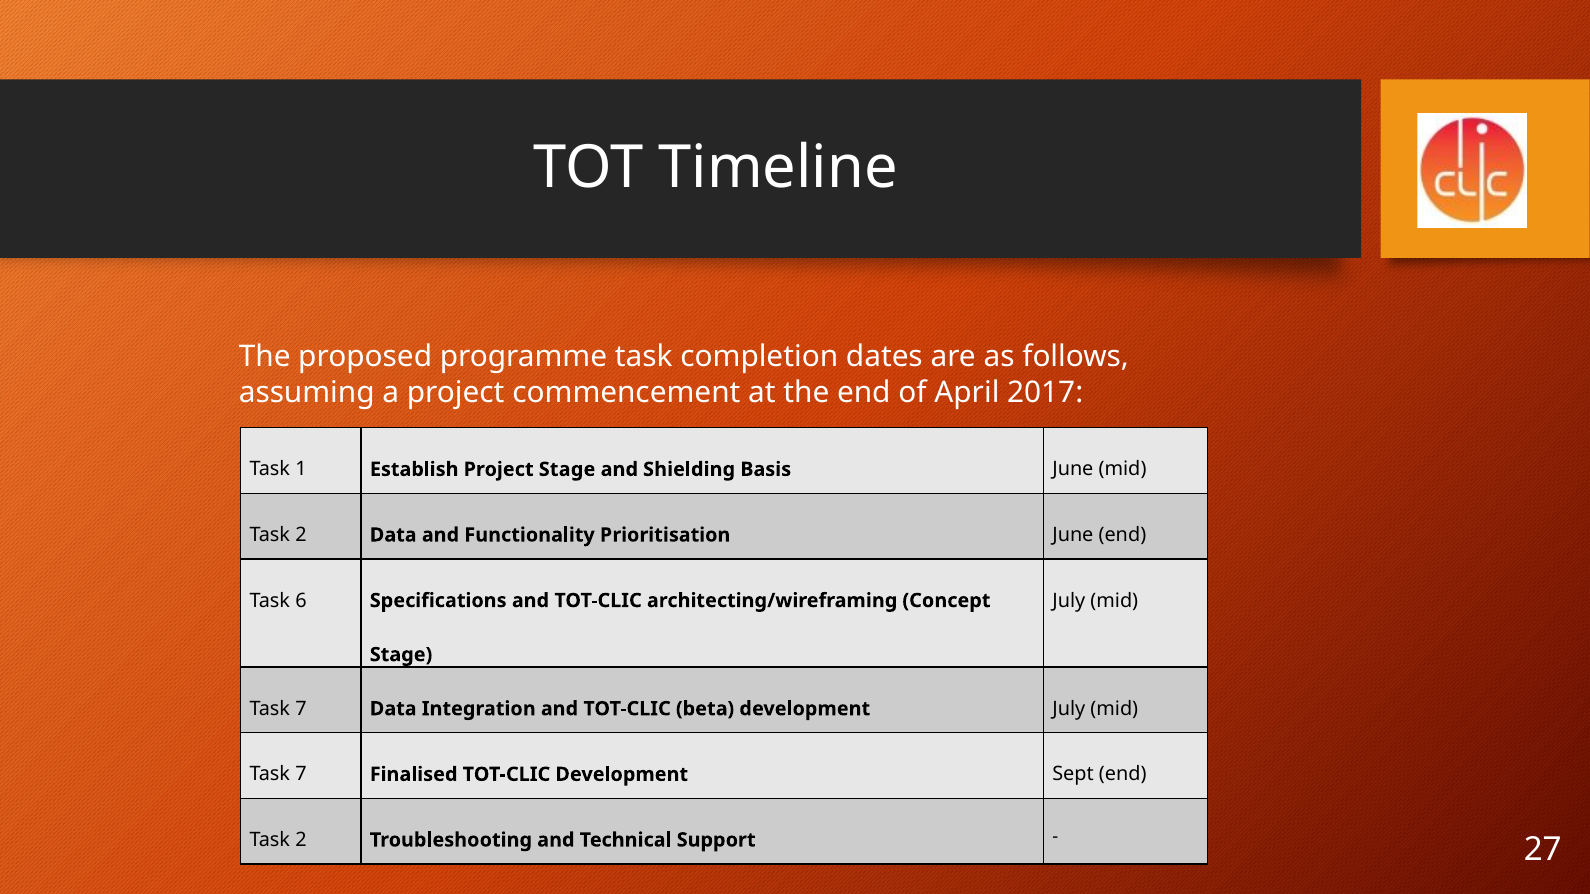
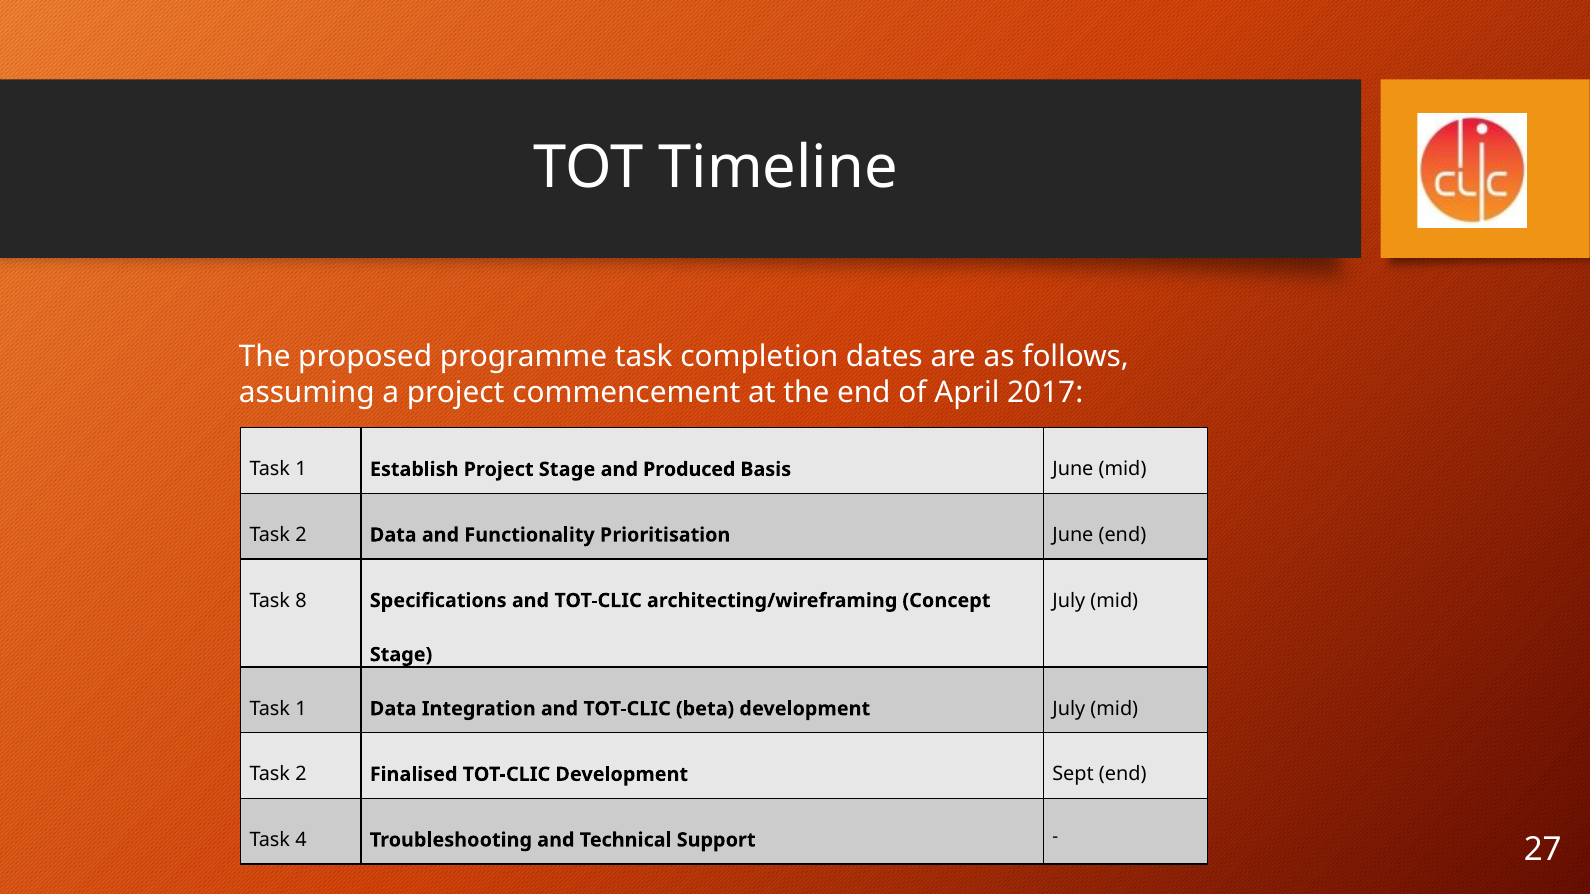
Shielding: Shielding -> Produced (689, 470)
6: 6 -> 8 (301, 601)
7: 7 -> 1 (301, 709)
7: 7 -> 2 (301, 775)
2: 2 -> 4 (301, 840)
